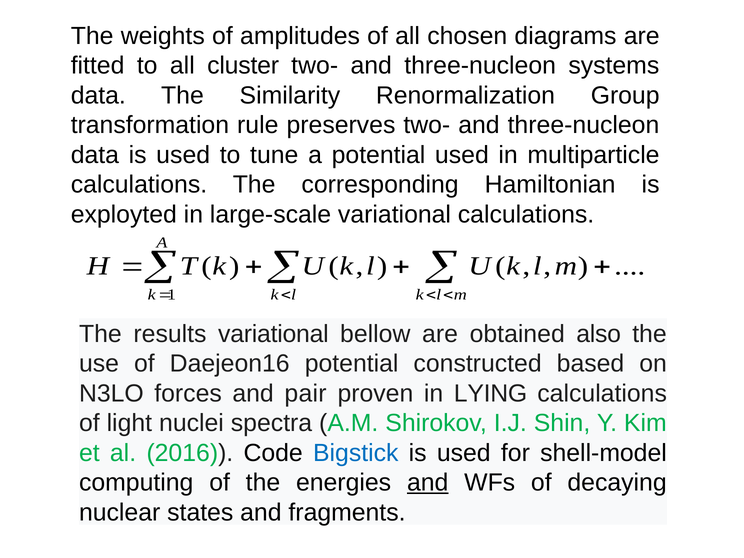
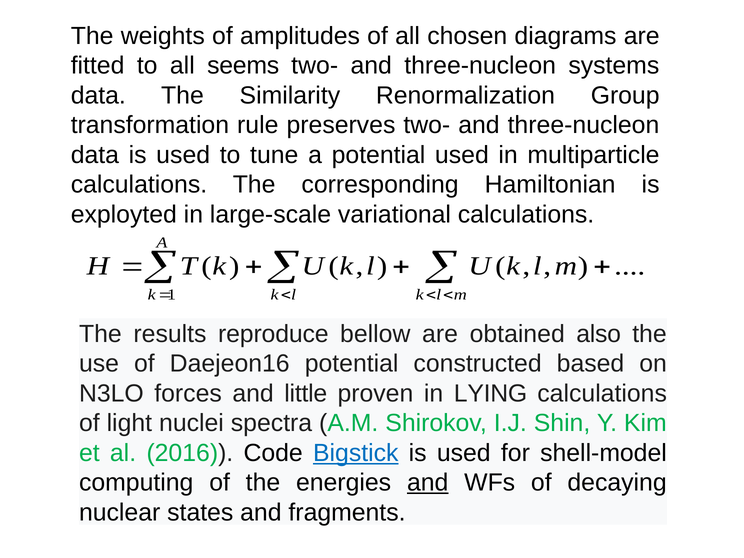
cluster: cluster -> seems (243, 66)
results variational: variational -> reproduce (273, 334)
pair: pair -> little (306, 393)
Bigstick underline: none -> present (356, 453)
